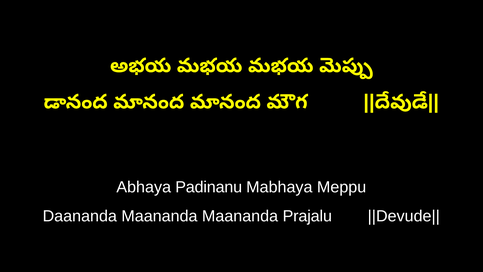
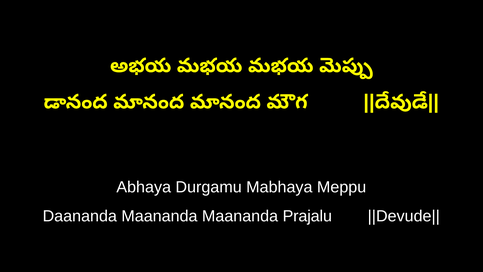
Padinanu: Padinanu -> Durgamu (209, 187)
